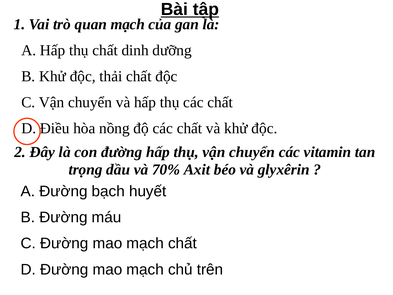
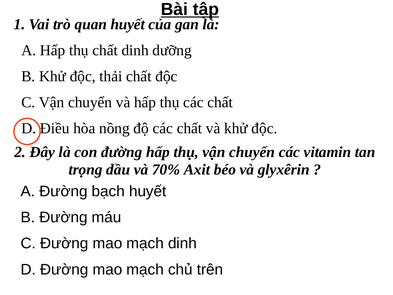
quan mạch: mạch -> huyết (128, 24)
mạch chất: chất -> dinh (182, 243)
